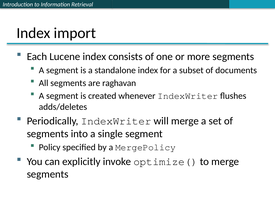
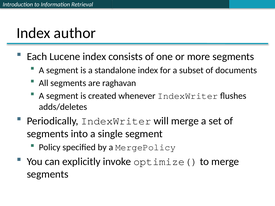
import: import -> author (75, 33)
